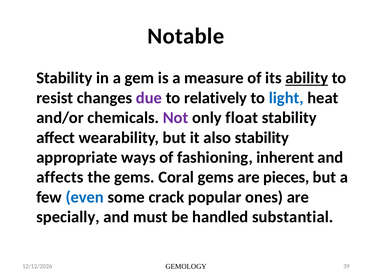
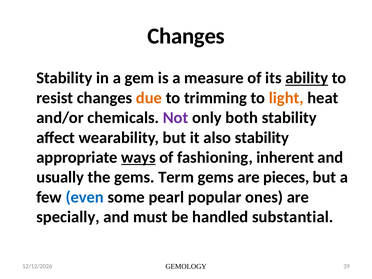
Notable: Notable -> Changes (186, 36)
due colour: purple -> orange (149, 98)
relatively: relatively -> trimming (215, 98)
light colour: blue -> orange (286, 98)
float: float -> both (242, 118)
ways underline: none -> present (138, 157)
affects: affects -> usually (60, 177)
Coral: Coral -> Term (176, 177)
crack: crack -> pearl (166, 197)
